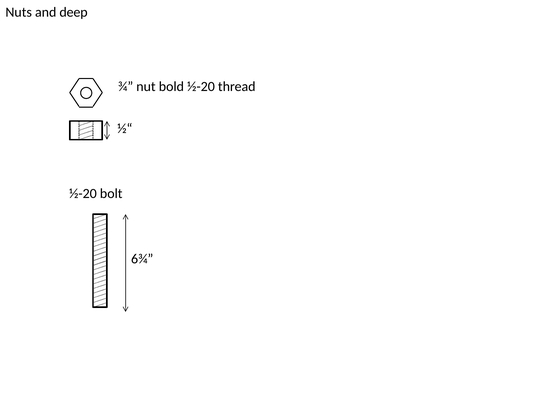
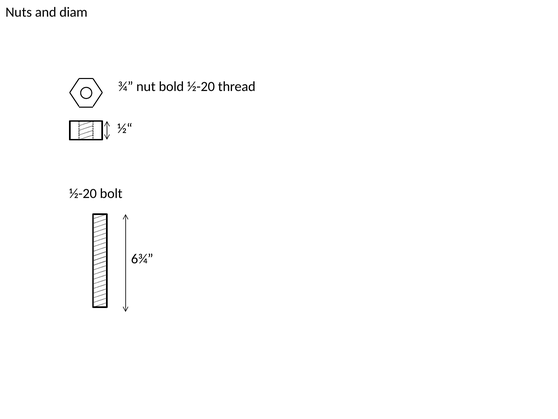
deep: deep -> diam (73, 12)
